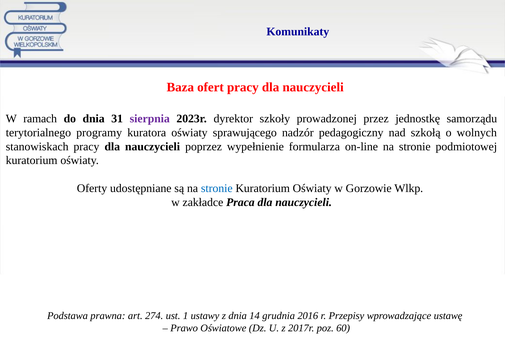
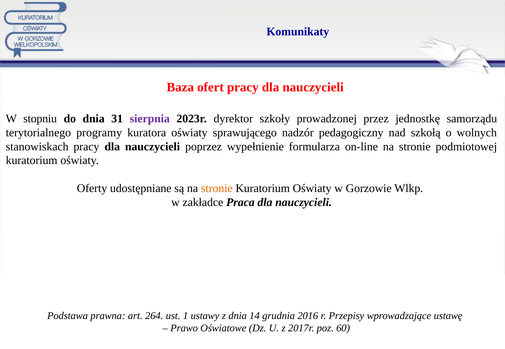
ramach: ramach -> stopniu (40, 119)
stronie colour: blue -> orange (217, 189)
274: 274 -> 264 (154, 316)
